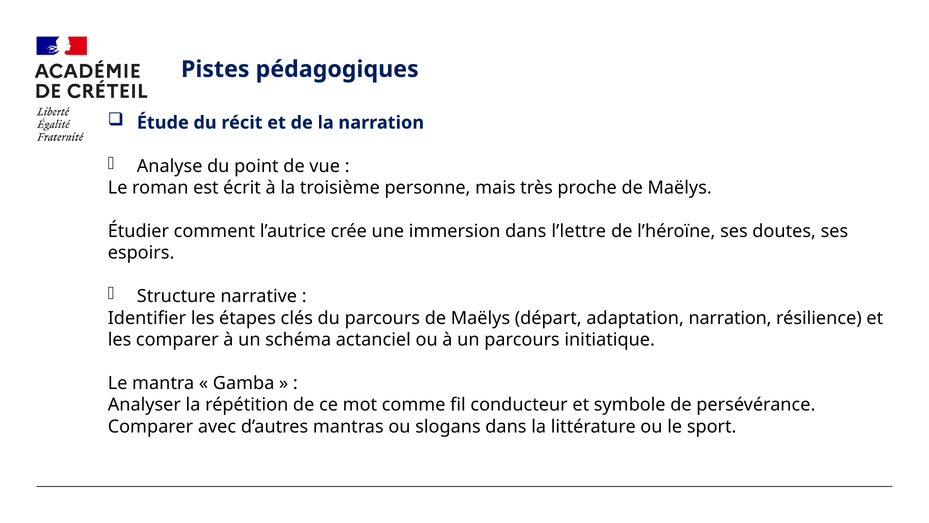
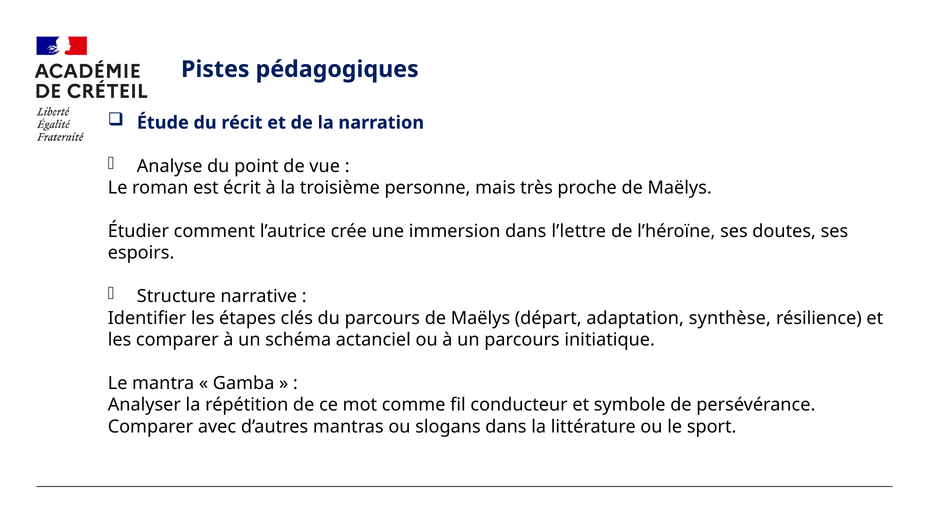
adaptation narration: narration -> synthèse (730, 318)
